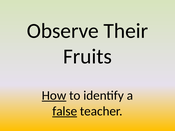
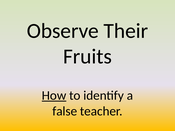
false underline: present -> none (65, 111)
